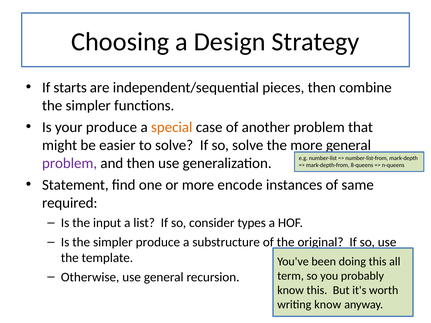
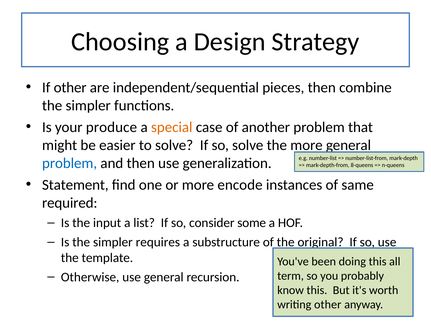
If starts: starts -> other (70, 88)
problem colour: purple -> blue (70, 163)
types: types -> some (252, 223)
simpler produce: produce -> requires (158, 242)
writing know: know -> other (328, 305)
